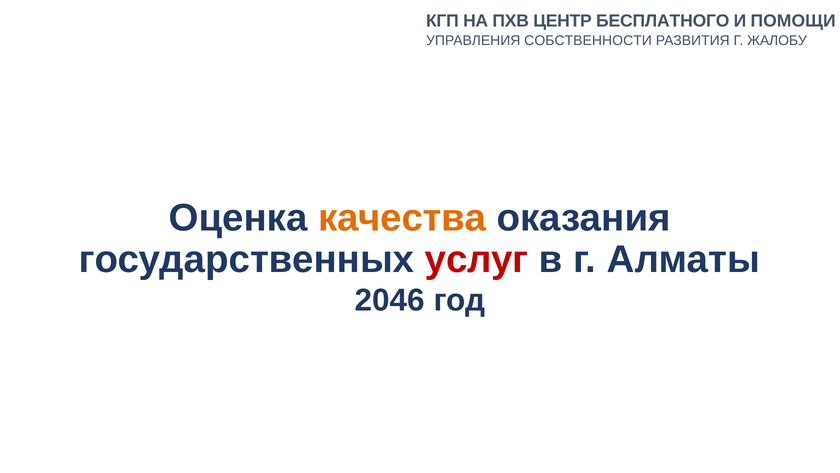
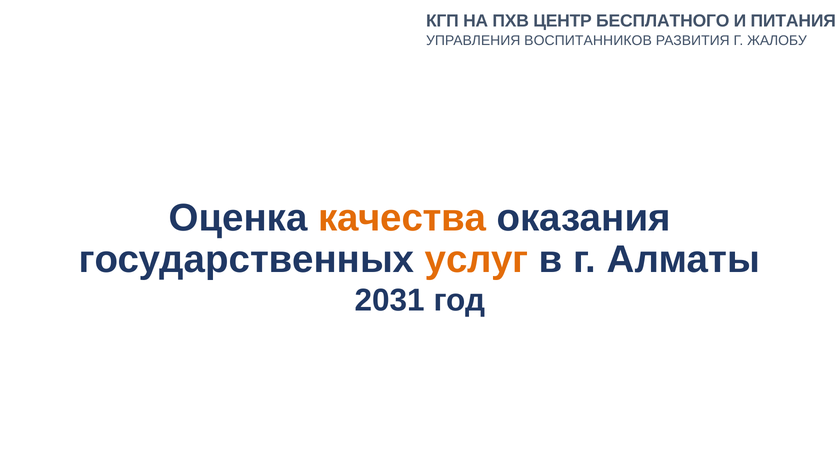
ПОМОЩИ: ПОМОЩИ -> ПИТАНИЯ (793, 21)
СОБСТВЕННОСТИ: СОБСТВЕННОСТИ -> ВОСПИТАННИКОВ (588, 40)
услуг colour: red -> orange (477, 259)
2046: 2046 -> 2031 (390, 300)
